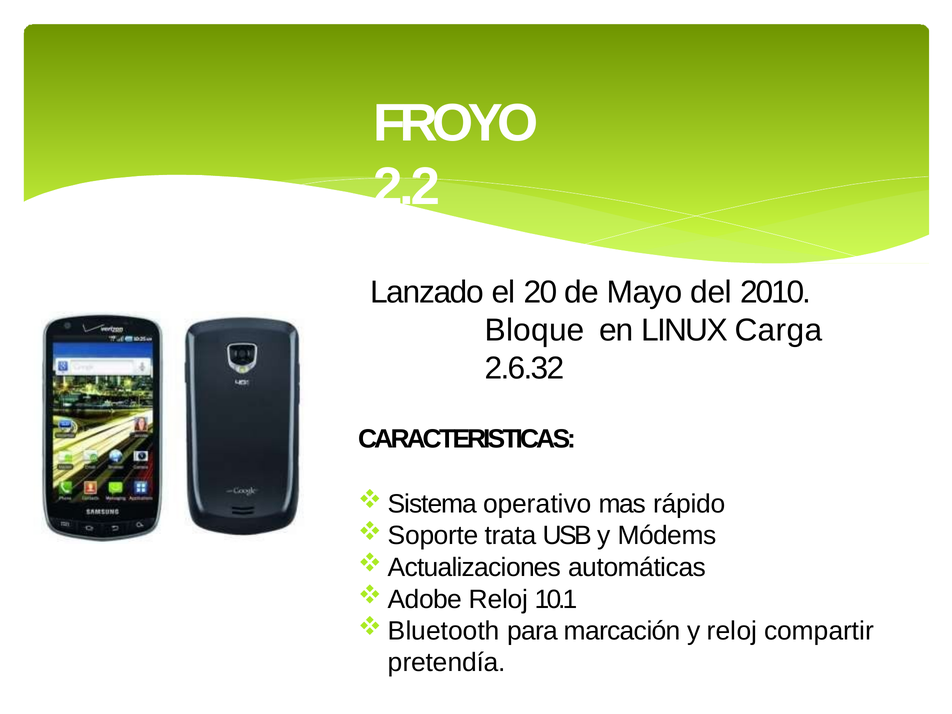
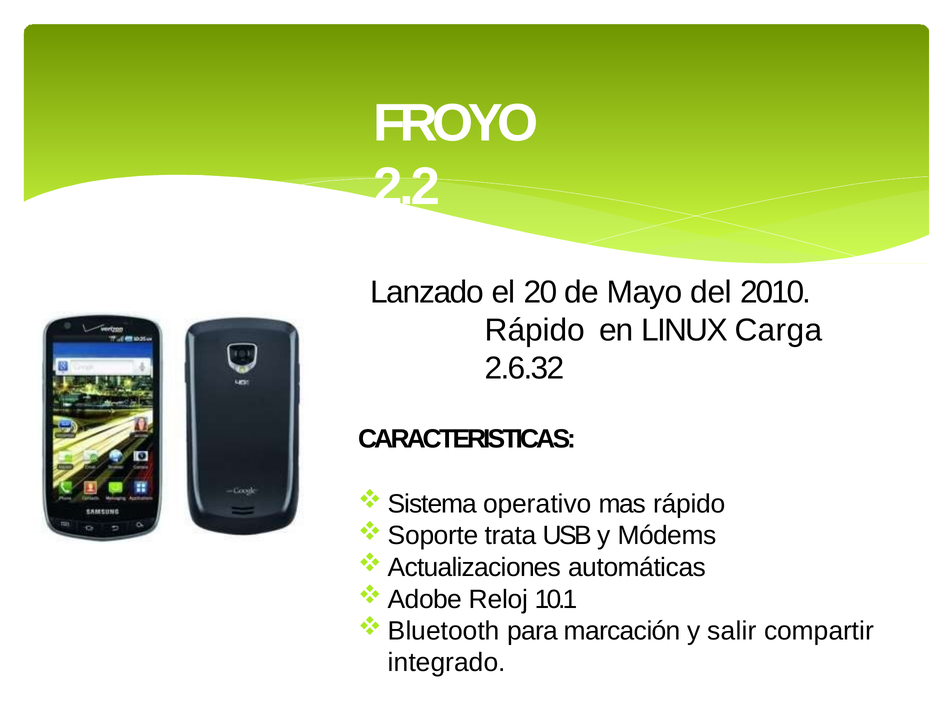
Bloque: Bloque -> Rápido (535, 330)
y reloj: reloj -> salir (732, 631)
pretendía: pretendía -> integrado (447, 663)
